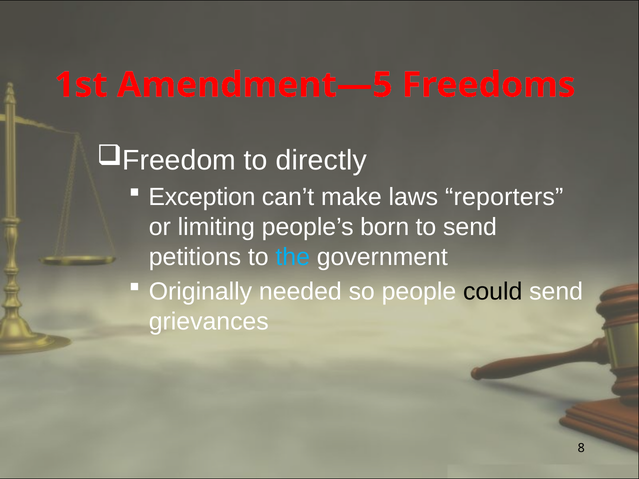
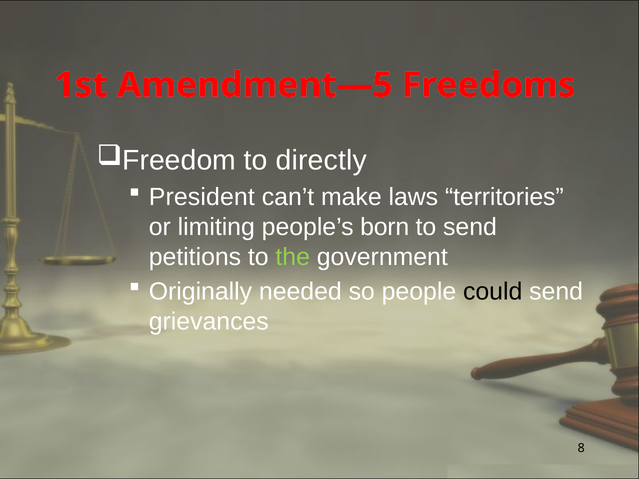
Exception: Exception -> President (202, 197)
reporters: reporters -> territories (504, 197)
the colour: light blue -> light green (293, 257)
